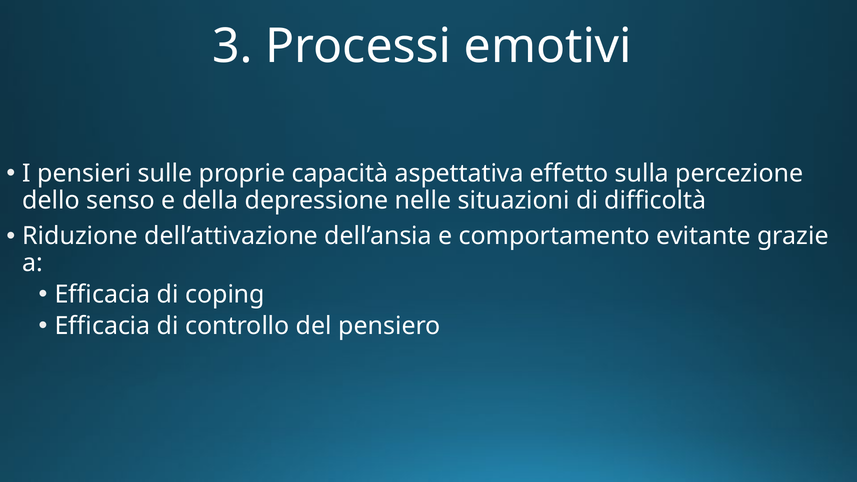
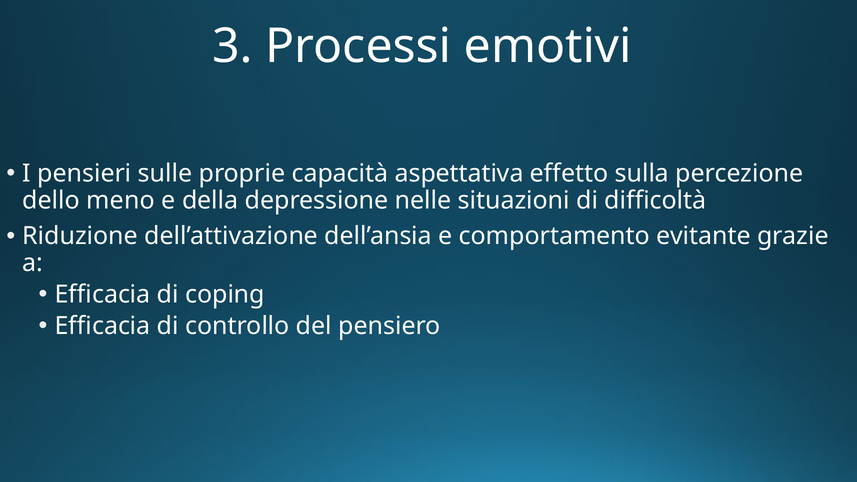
senso: senso -> meno (121, 200)
